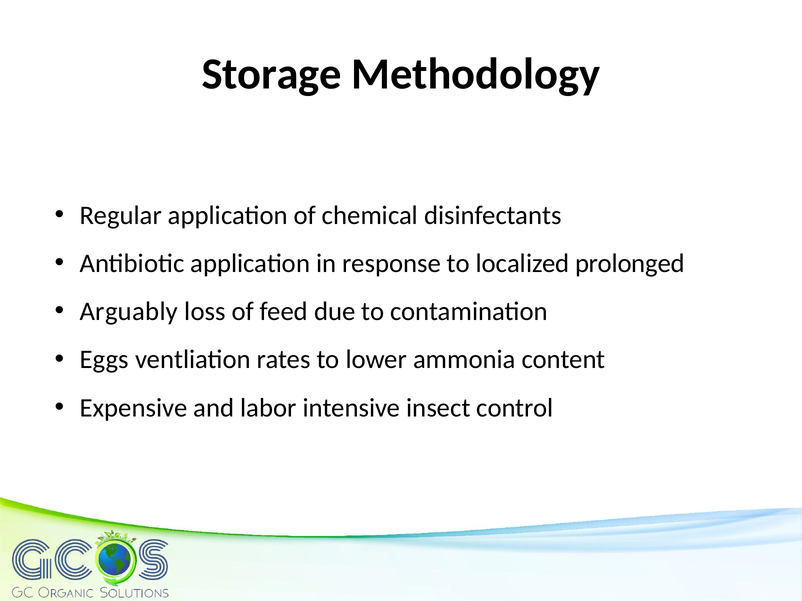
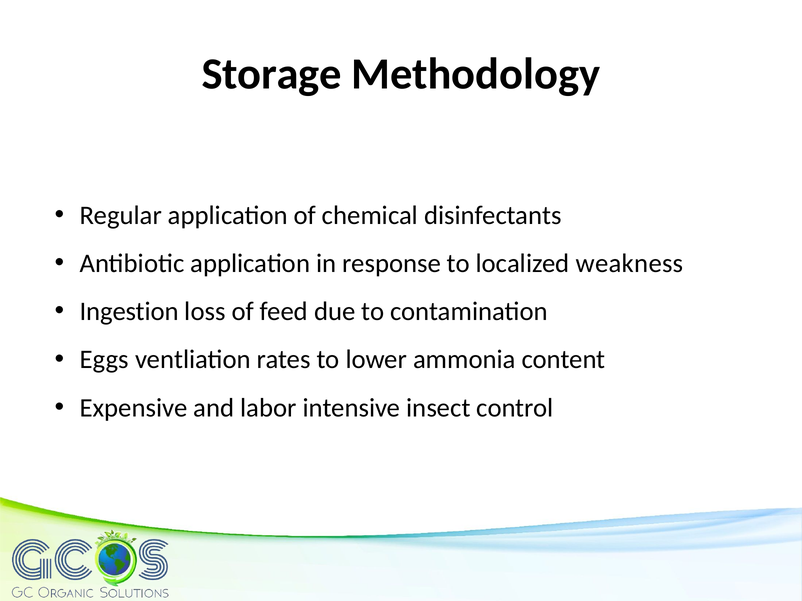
prolonged: prolonged -> weakness (630, 264)
Arguably: Arguably -> Ingestion (129, 312)
